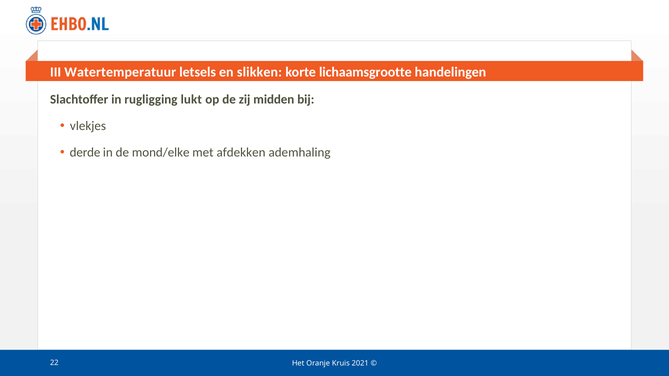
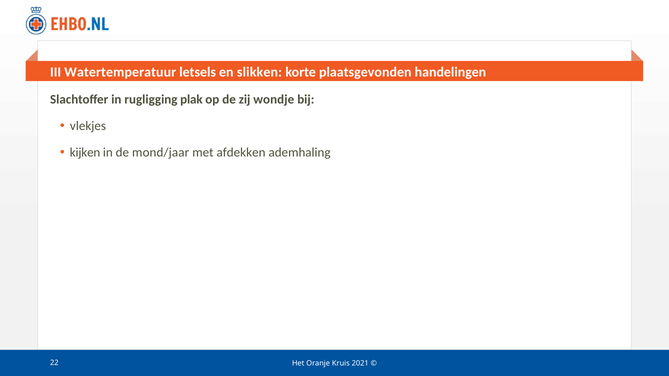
lichaamsgrootte: lichaamsgrootte -> plaatsgevonden (365, 72)
lukt: lukt -> plak (191, 100)
midden: midden -> wondje (274, 100)
derde: derde -> kijken (85, 153)
mond/elke: mond/elke -> mond/jaar (161, 153)
